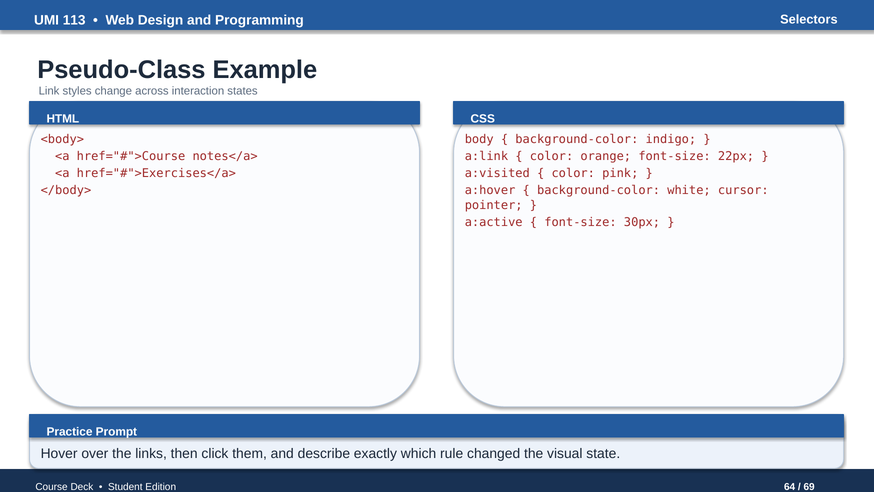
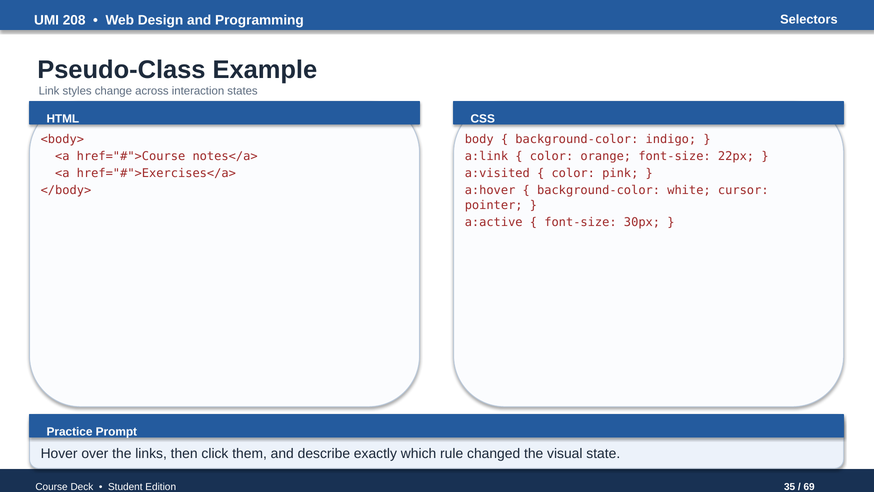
113: 113 -> 208 (74, 20)
64: 64 -> 35 (790, 486)
